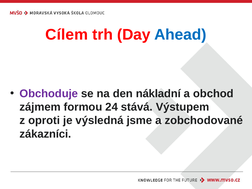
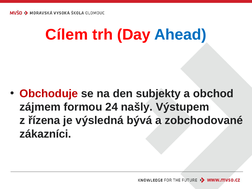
Obchoduje colour: purple -> red (49, 94)
nákladní: nákladní -> subjekty (158, 94)
stává: stává -> našly (137, 107)
oproti: oproti -> řízena (44, 120)
jsme: jsme -> bývá (139, 120)
